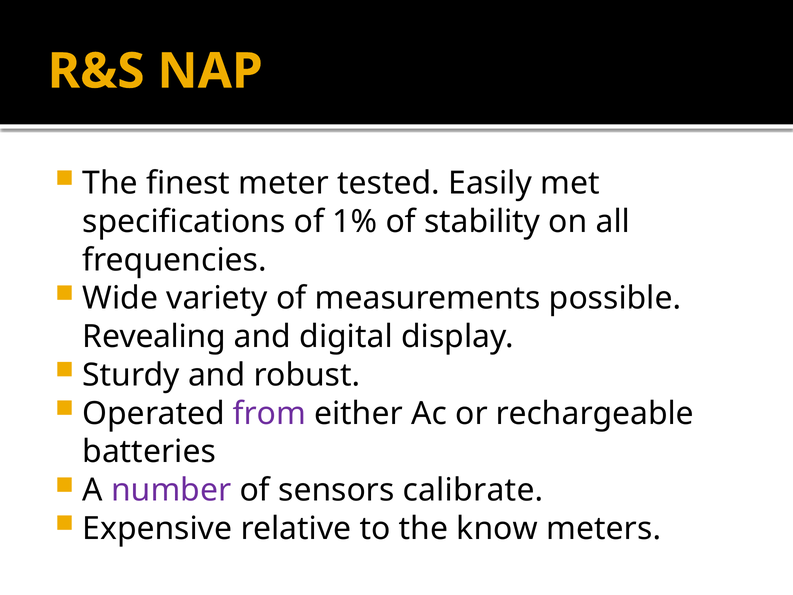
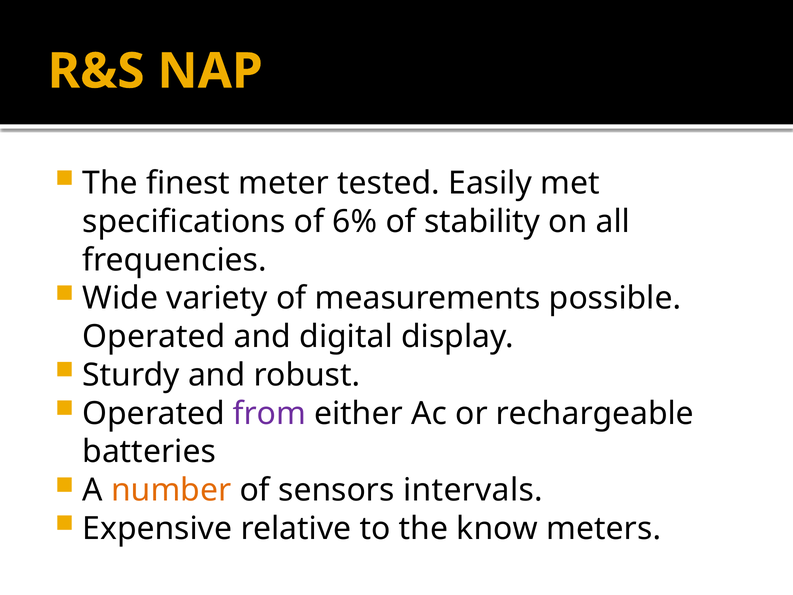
1%: 1% -> 6% (355, 222)
Revealing: Revealing -> Operated (154, 337)
number colour: purple -> orange (171, 490)
calibrate: calibrate -> intervals (473, 490)
